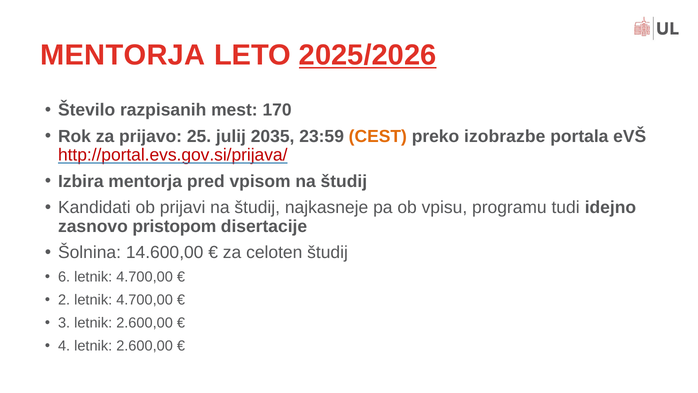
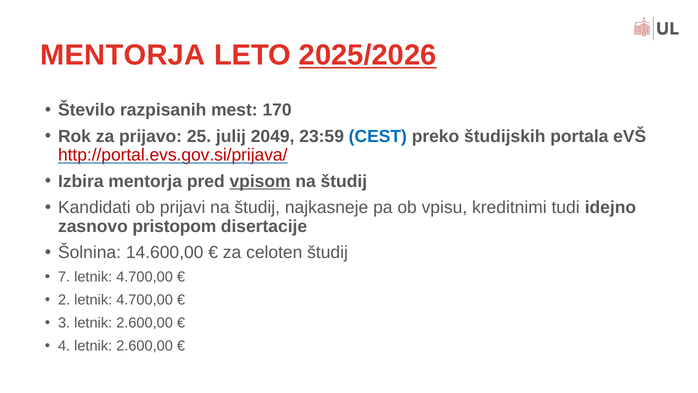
2035: 2035 -> 2049 (273, 136)
CEST colour: orange -> blue (378, 136)
izobrazbe: izobrazbe -> študijskih (505, 136)
vpisom underline: none -> present (260, 181)
programu: programu -> kreditnimi (509, 207)
6: 6 -> 7 (64, 277)
